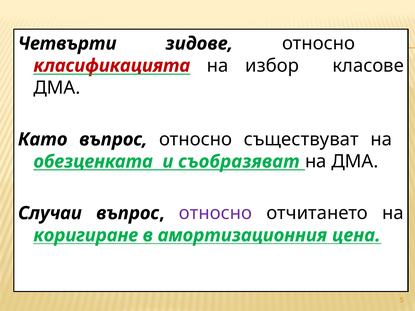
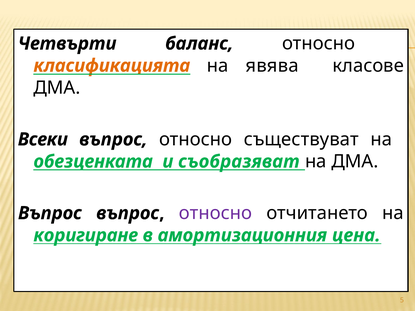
зидове: зидове -> баланс (199, 44)
класификацията colour: red -> orange (112, 66)
избор: избор -> явява (272, 66)
Като: Като -> Всеки (43, 140)
Случаи: Случаи -> Въпрос (50, 213)
